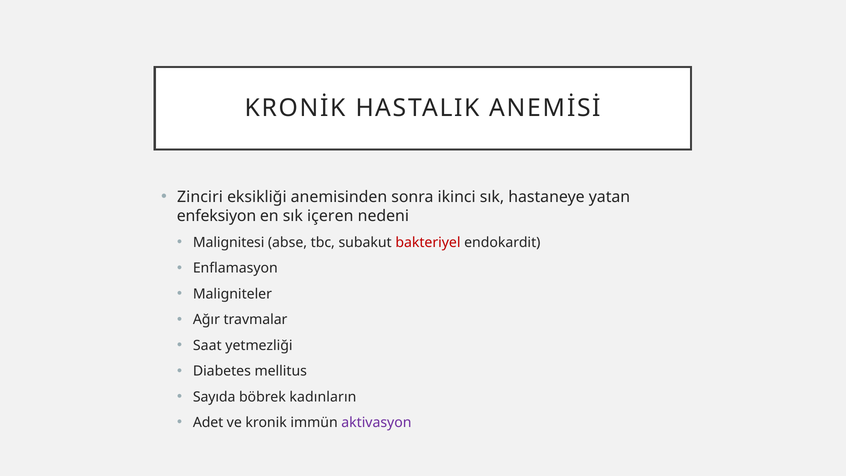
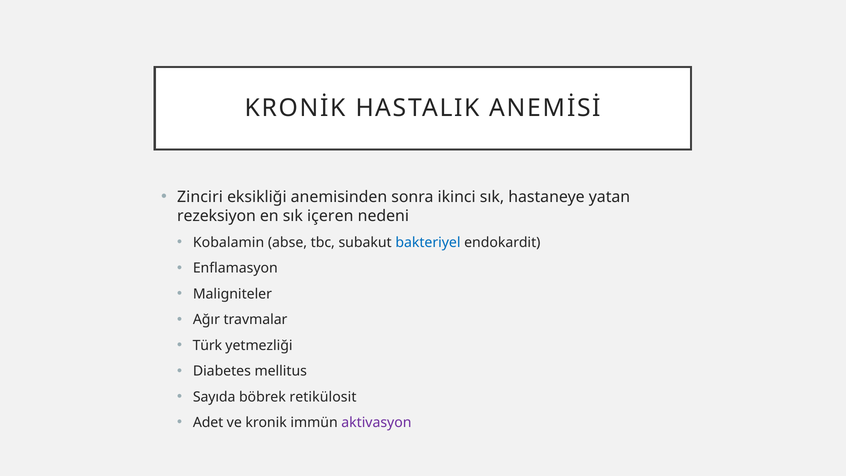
enfeksiyon: enfeksiyon -> rezeksiyon (216, 216)
Malignitesi: Malignitesi -> Kobalamin (229, 243)
bakteriyel colour: red -> blue (428, 243)
Saat: Saat -> Türk (207, 345)
kadınların: kadınların -> retikülosit (323, 397)
